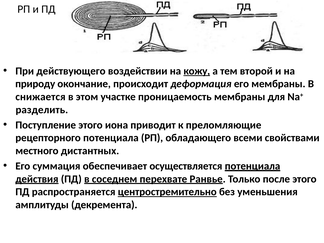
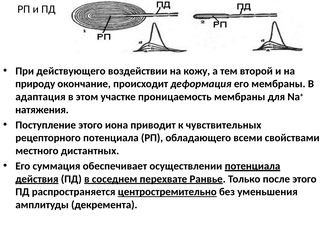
кожу underline: present -> none (197, 71)
снижается: снижается -> адаптация (40, 97)
разделить: разделить -> натяжения (42, 110)
преломляющие: преломляющие -> чувствительных (224, 125)
осуществляется: осуществляется -> осуществлении (186, 166)
